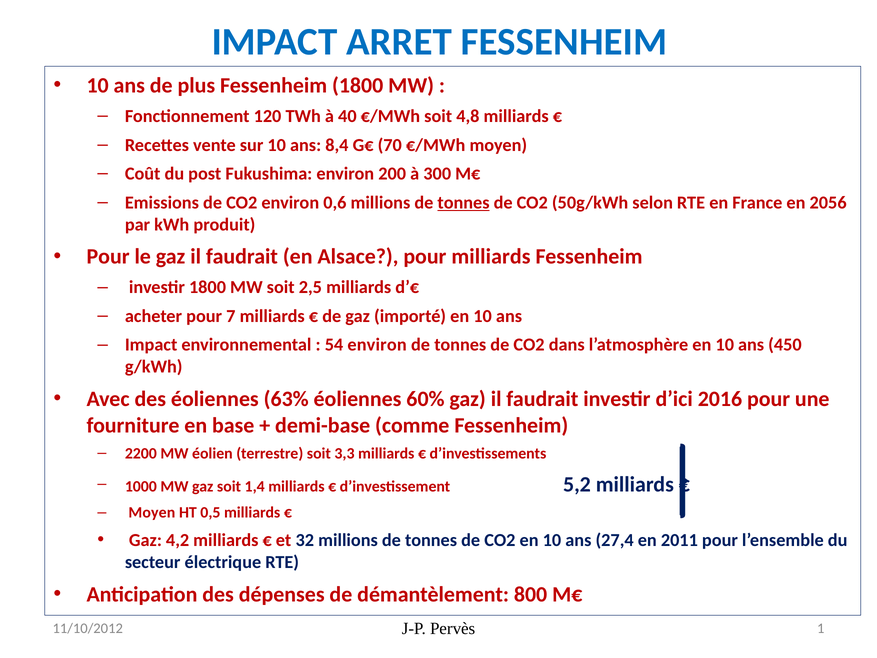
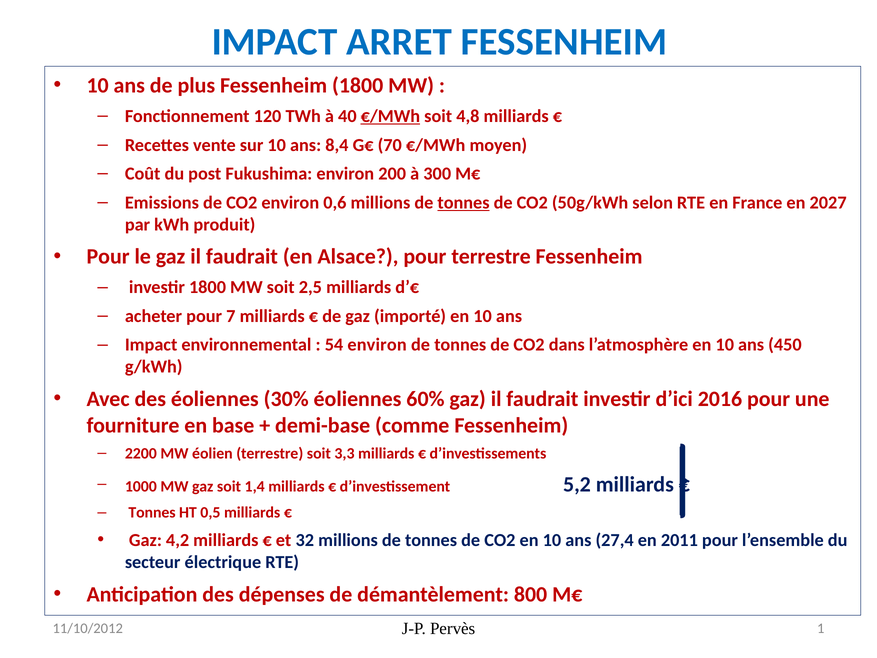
€/MWh underline: none -> present (390, 116)
2056: 2056 -> 2027 (828, 202)
pour milliards: milliards -> terrestre (491, 257)
63%: 63% -> 30% (286, 399)
Moyen: Moyen -> Tonnes (152, 513)
